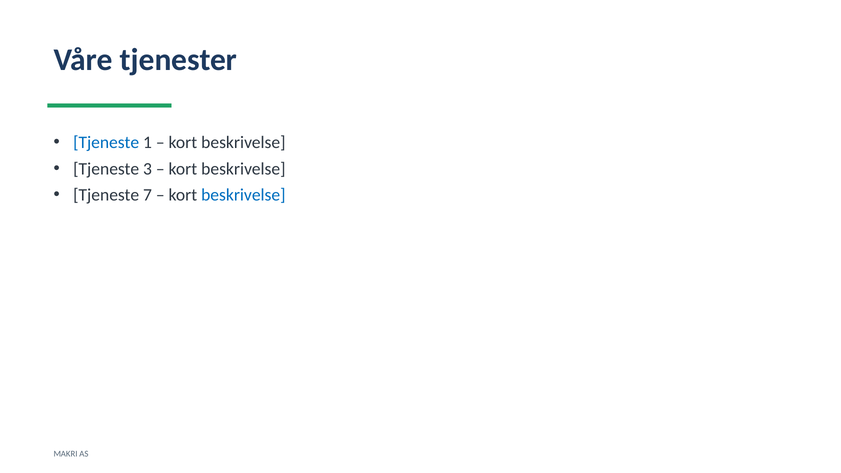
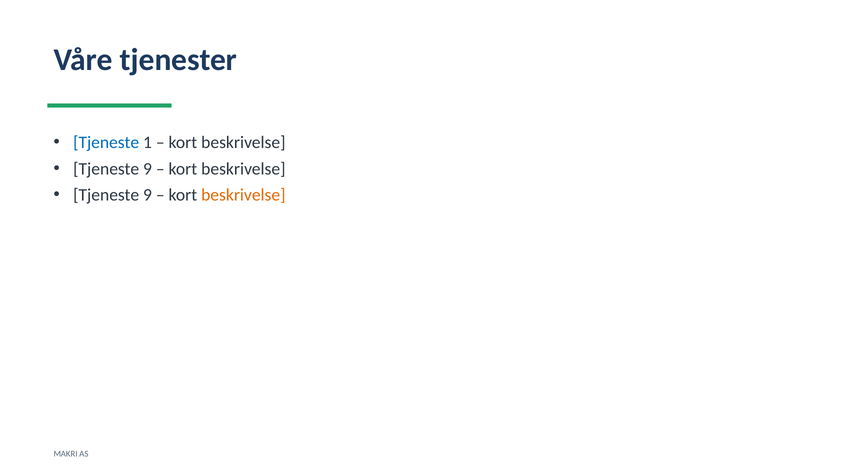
3: 3 -> 9 (147, 169)
7: 7 -> 9 (147, 195)
beskrivelse colour: blue -> orange (243, 195)
